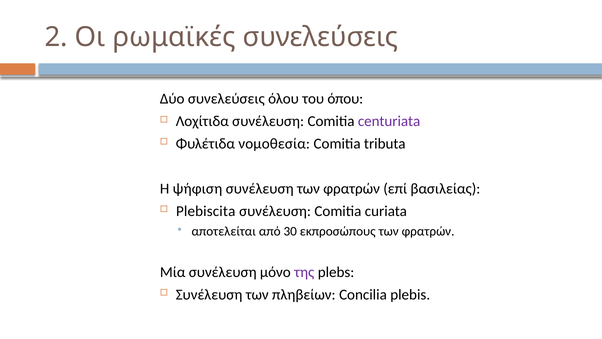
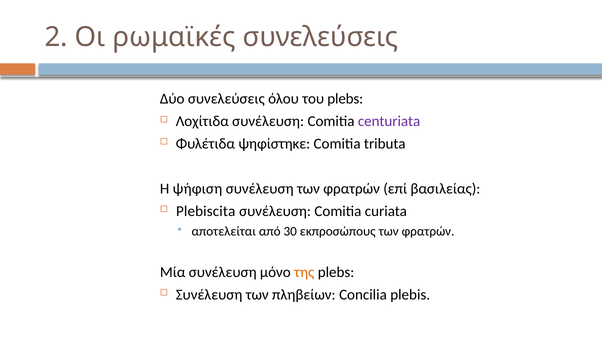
του όπου: όπου -> plebs (345, 99)
νομοθεσία: νομοθεσία -> ψηφίστηκε (274, 144)
της colour: purple -> orange (304, 272)
